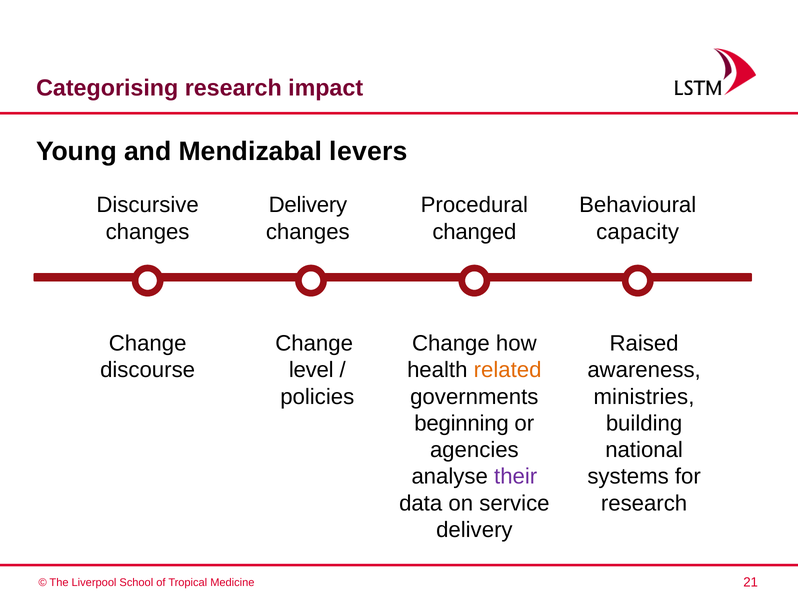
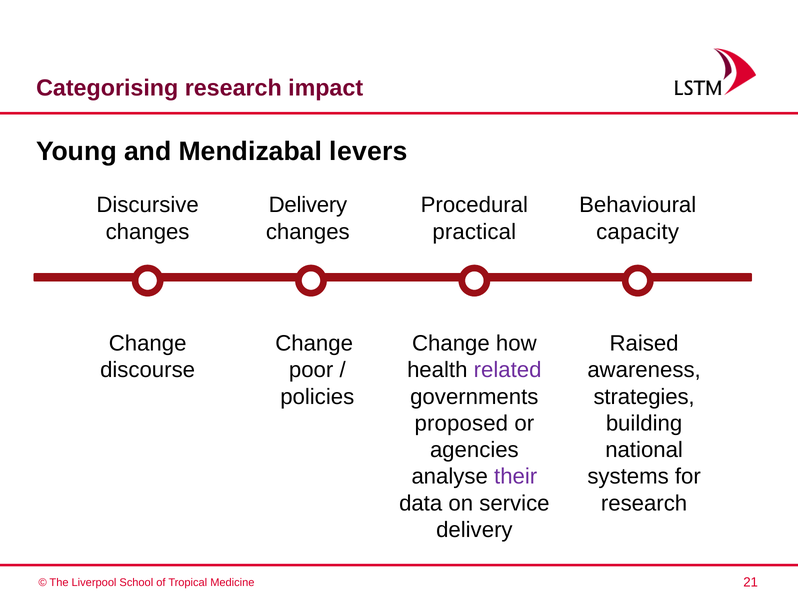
changed: changed -> practical (474, 232)
related colour: orange -> purple (508, 370)
level: level -> poor (311, 370)
ministries: ministries -> strategies (644, 396)
beginning: beginning -> proposed (461, 423)
